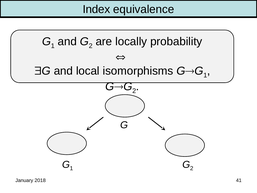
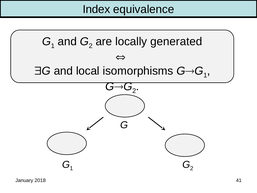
probability: probability -> generated (176, 41)
